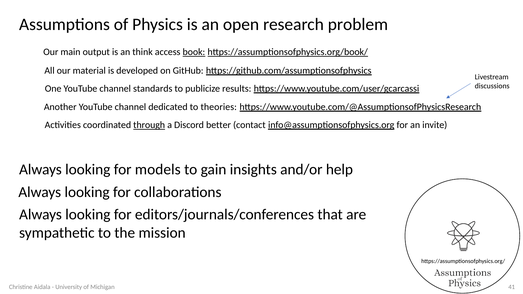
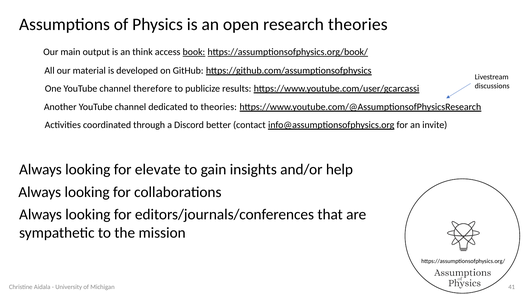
research problem: problem -> theories (358, 25)
standards: standards -> therefore (153, 89)
through underline: present -> none (149, 125)
models: models -> elevate (158, 170)
